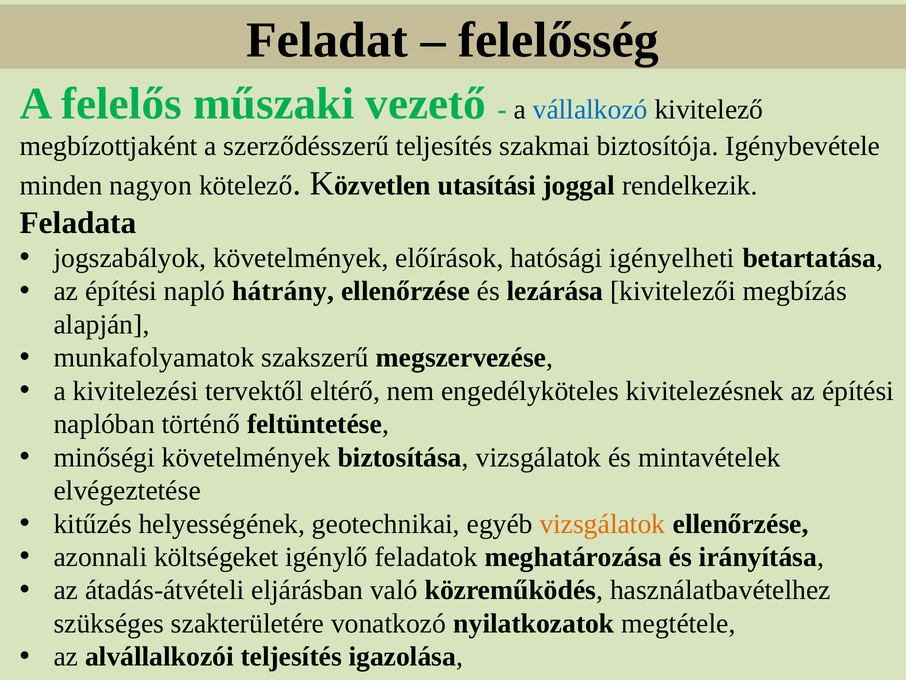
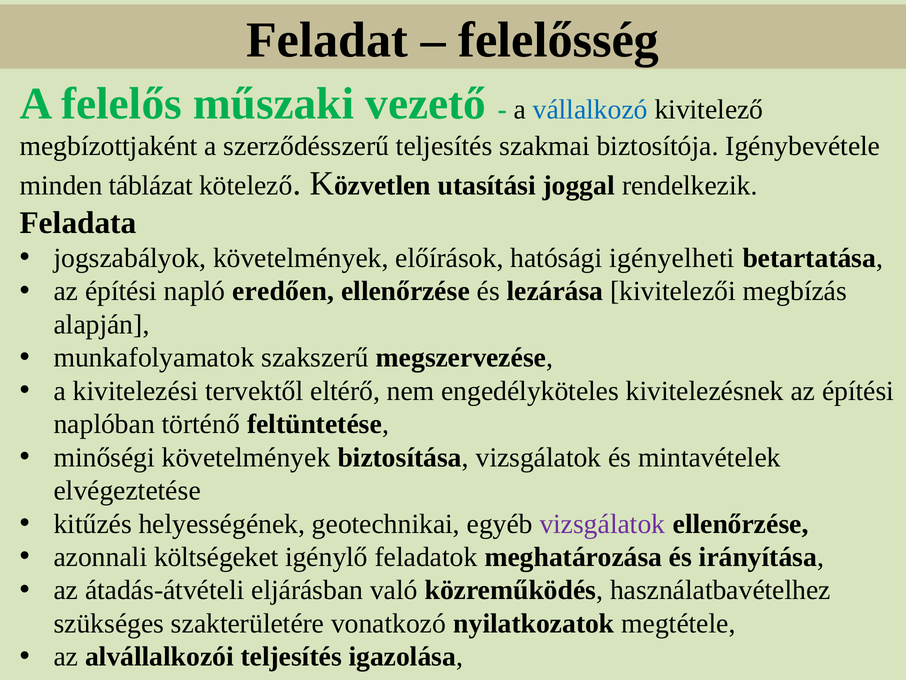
nagyon: nagyon -> táblázat (151, 186)
hátrány: hátrány -> eredően (283, 291)
vizsgálatok colour: orange -> purple (602, 523)
